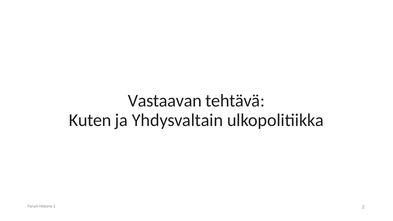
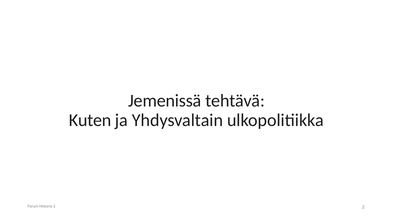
Vastaavan: Vastaavan -> Jemenissä (165, 101)
